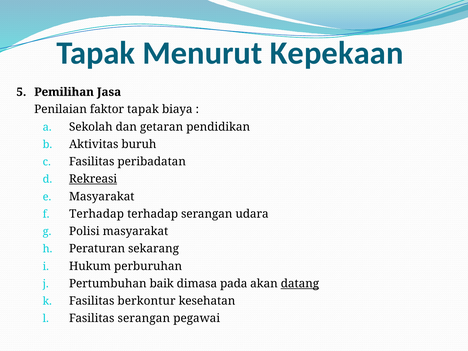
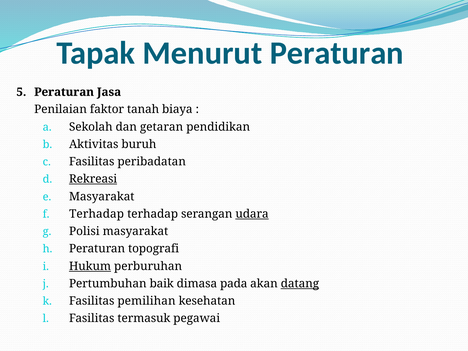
Menurut Kepekaan: Kepekaan -> Peraturan (337, 53)
5 Pemilihan: Pemilihan -> Peraturan (64, 92)
faktor tapak: tapak -> tanah (143, 109)
udara underline: none -> present (252, 214)
sekarang: sekarang -> topografi (154, 249)
Hukum underline: none -> present (90, 266)
berkontur: berkontur -> pemilihan (146, 301)
Fasilitas serangan: serangan -> termasuk (144, 318)
